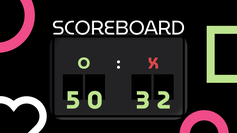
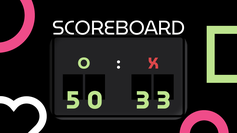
3 2: 2 -> 3 (164, 101)
